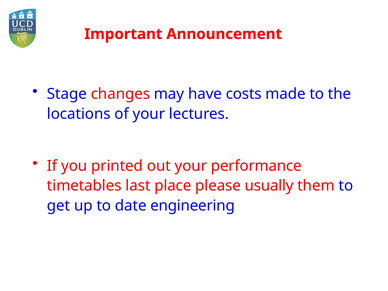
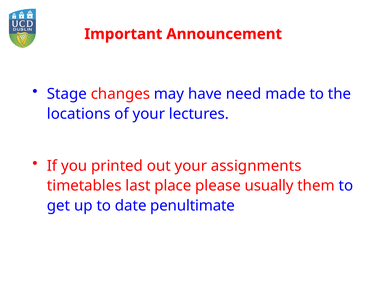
costs: costs -> need (244, 94)
performance: performance -> assignments (256, 166)
engineering: engineering -> penultimate (193, 206)
